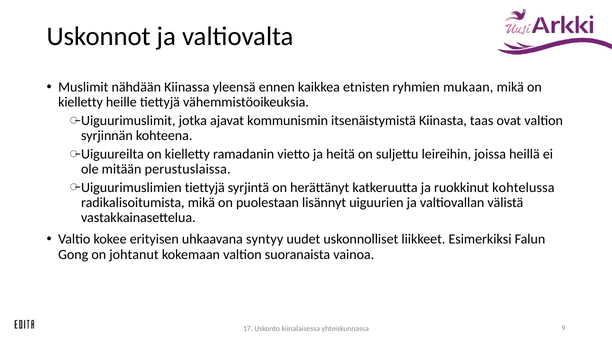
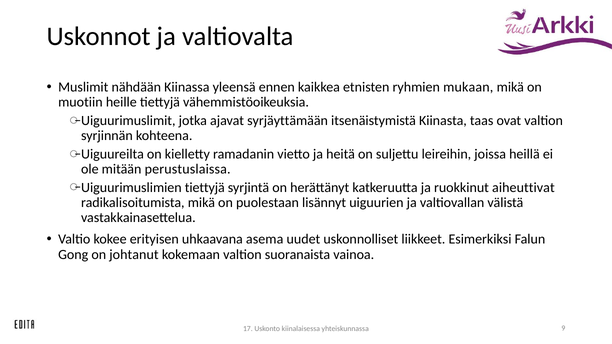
kielletty: kielletty -> muotiin (80, 102)
kommunismin: kommunismin -> syrjäyttämään (288, 121)
kohtelussa: kohtelussa -> aiheuttivat (523, 188)
syntyy: syntyy -> asema (265, 239)
